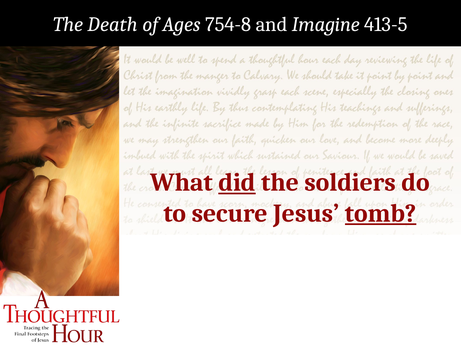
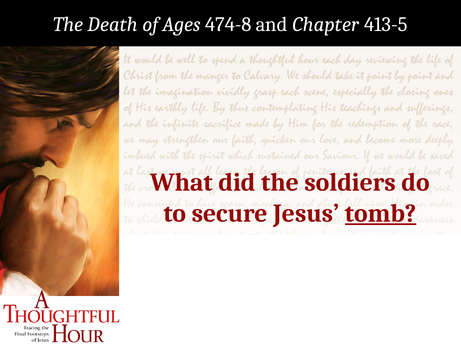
754-8: 754-8 -> 474-8 (228, 24)
Imagine: Imagine -> Chapter (326, 24)
did underline: present -> none (237, 182)
